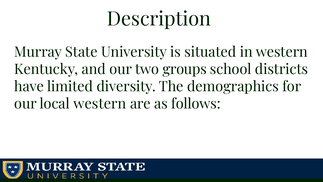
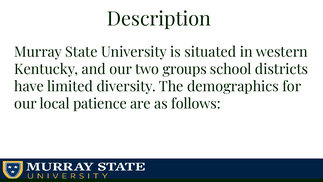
local western: western -> patience (100, 104)
